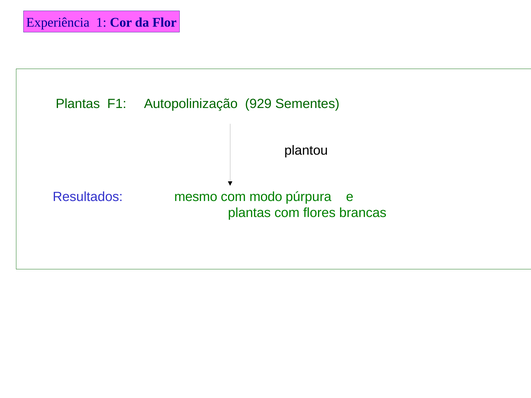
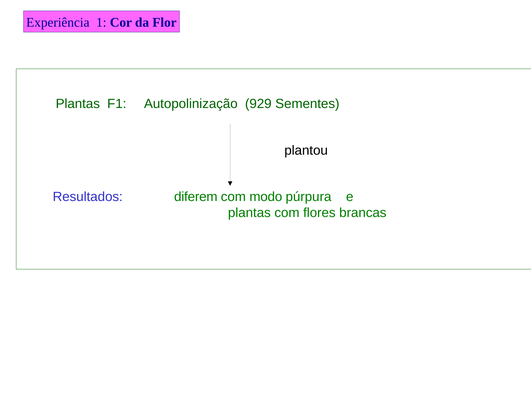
mesmo: mesmo -> diferem (196, 197)
